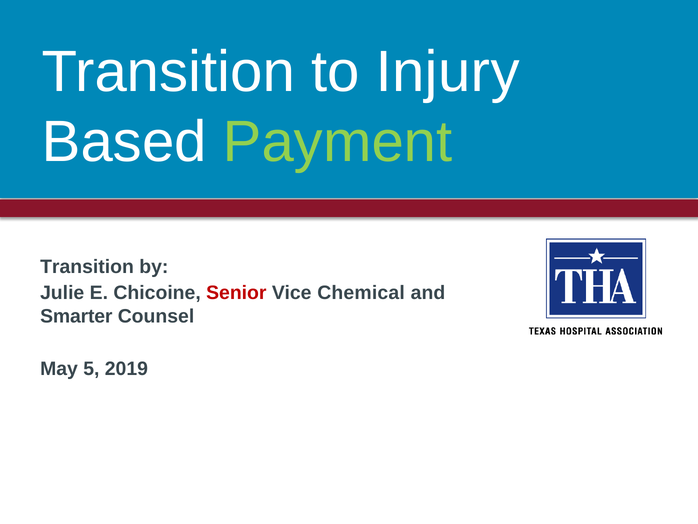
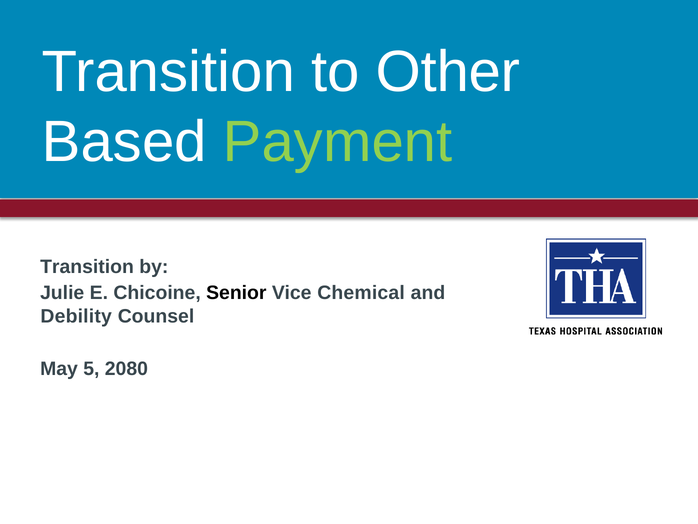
Injury: Injury -> Other (448, 72)
Senior colour: red -> black (236, 293)
Smarter: Smarter -> Debility (76, 316)
2019: 2019 -> 2080 (126, 368)
